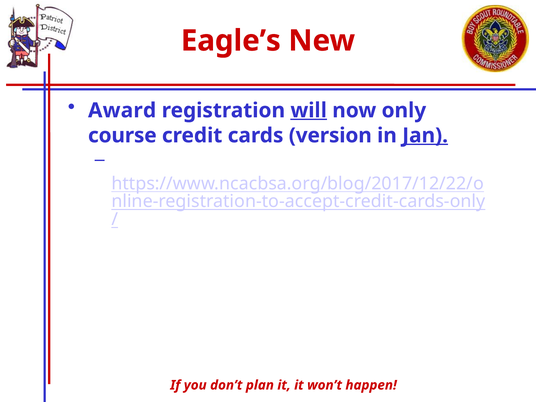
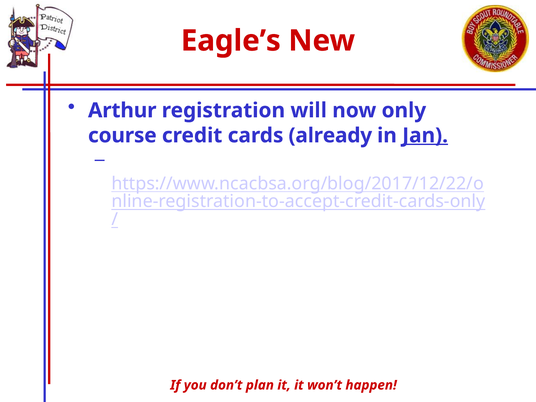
Award: Award -> Arthur (122, 110)
will underline: present -> none (309, 110)
version: version -> already (330, 135)
